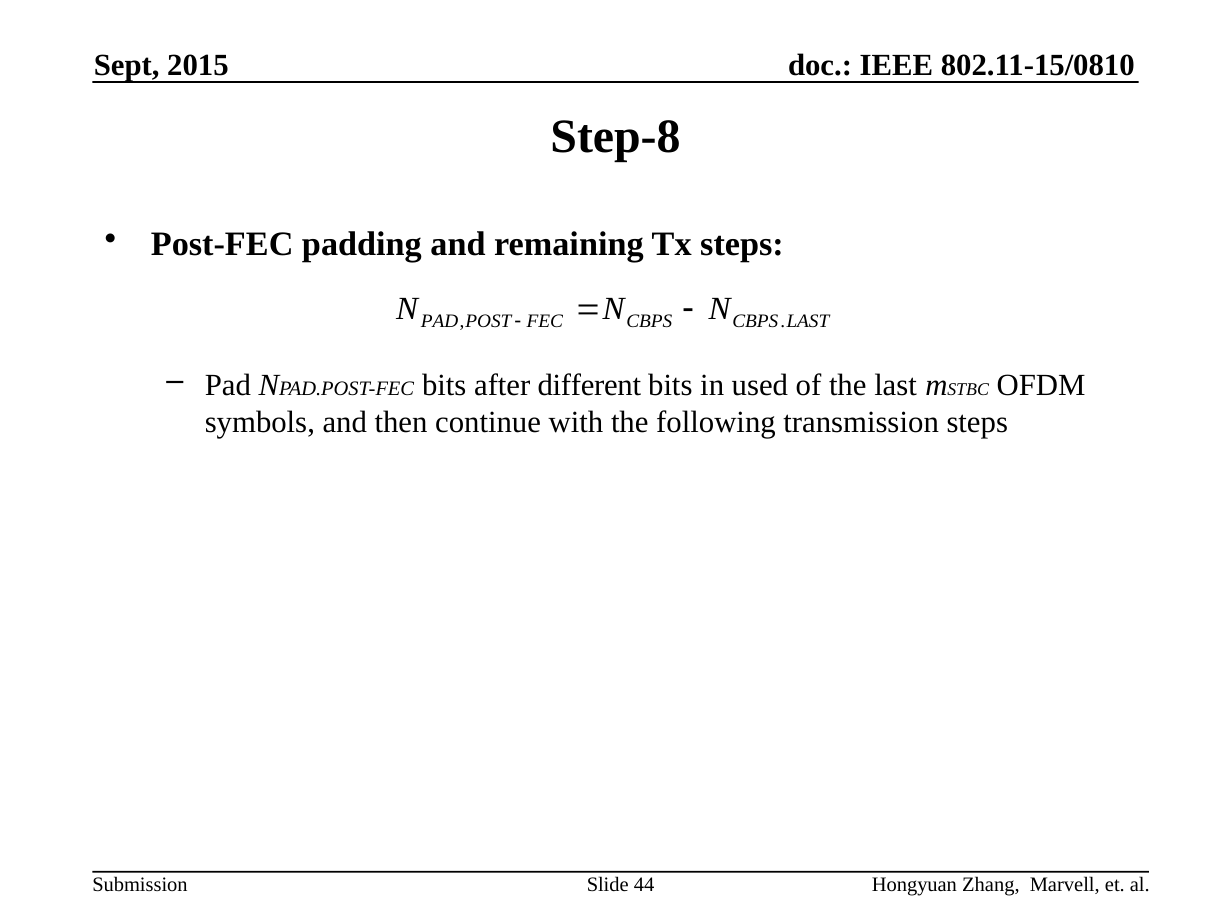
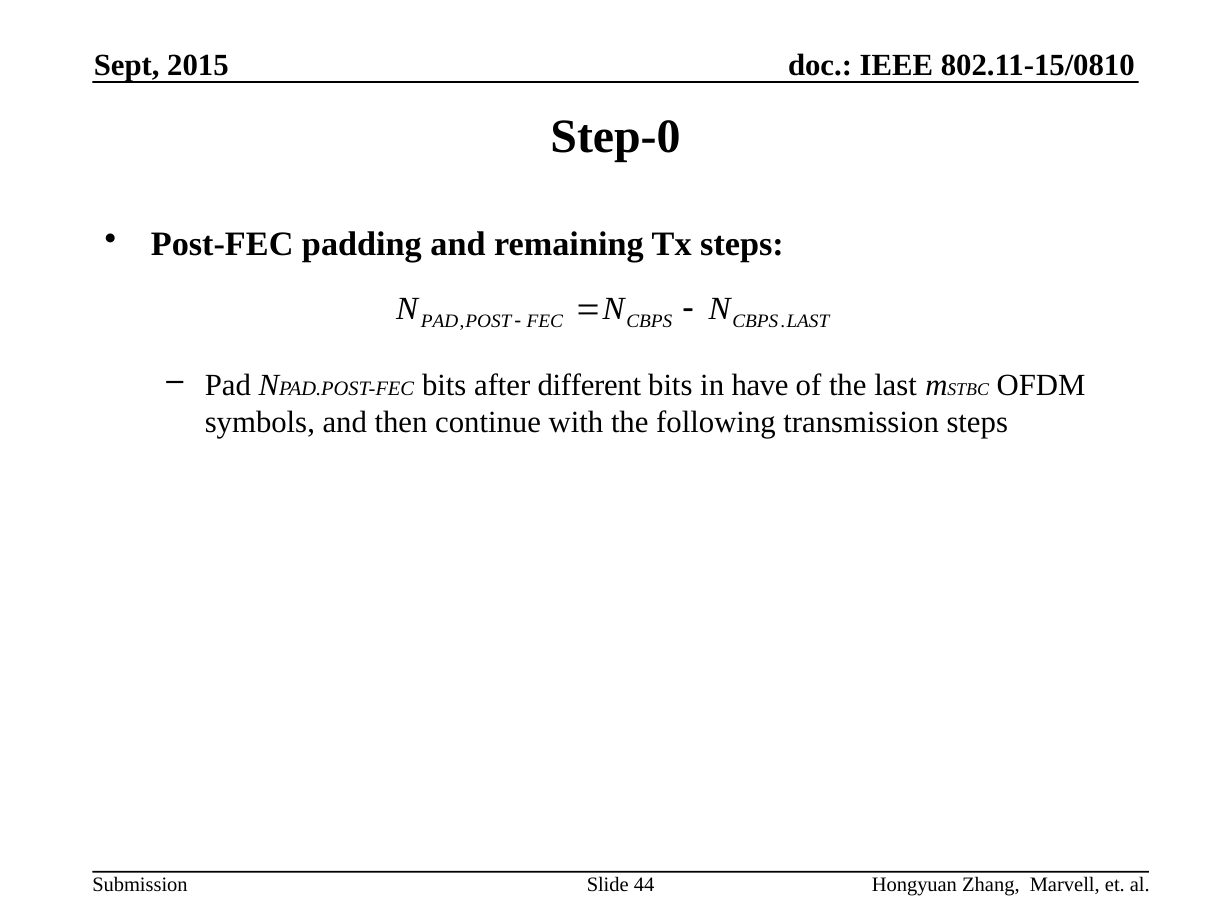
Step-8: Step-8 -> Step-0 (615, 137)
used: used -> have (760, 385)
